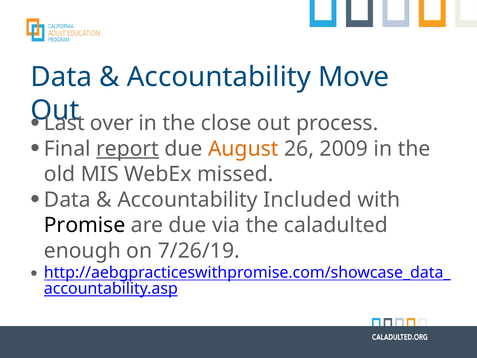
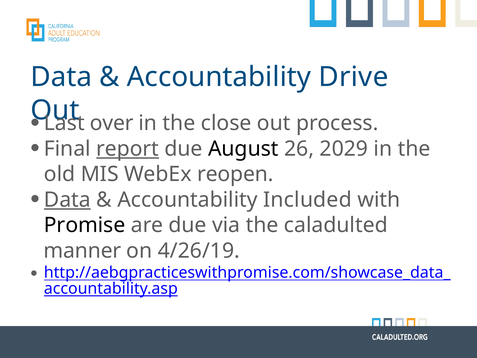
Move: Move -> Drive (353, 77)
August colour: orange -> black (243, 149)
2009: 2009 -> 2029 (344, 149)
missed: missed -> reopen (235, 174)
Data underline: none -> present (67, 200)
enough: enough -> manner (82, 251)
7/26/19: 7/26/19 -> 4/26/19 (199, 251)
